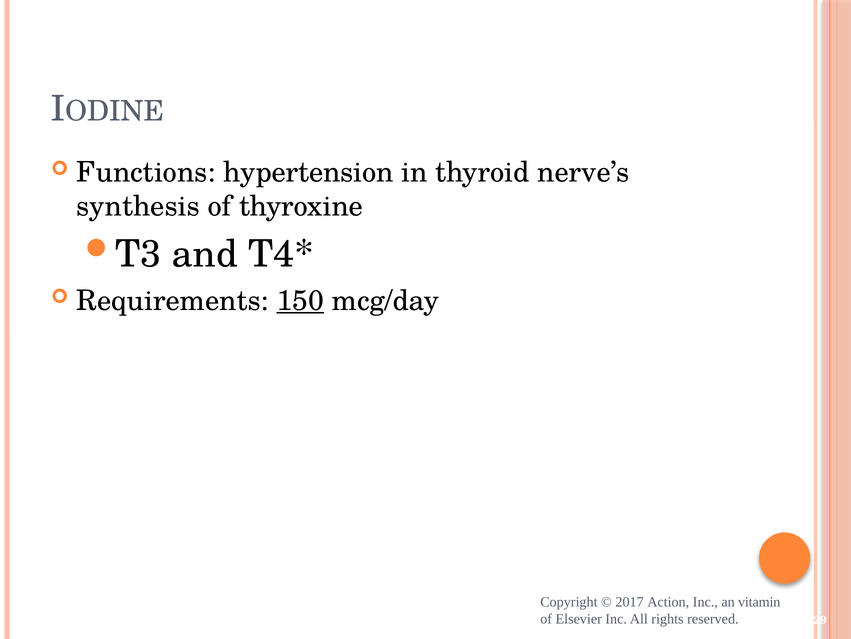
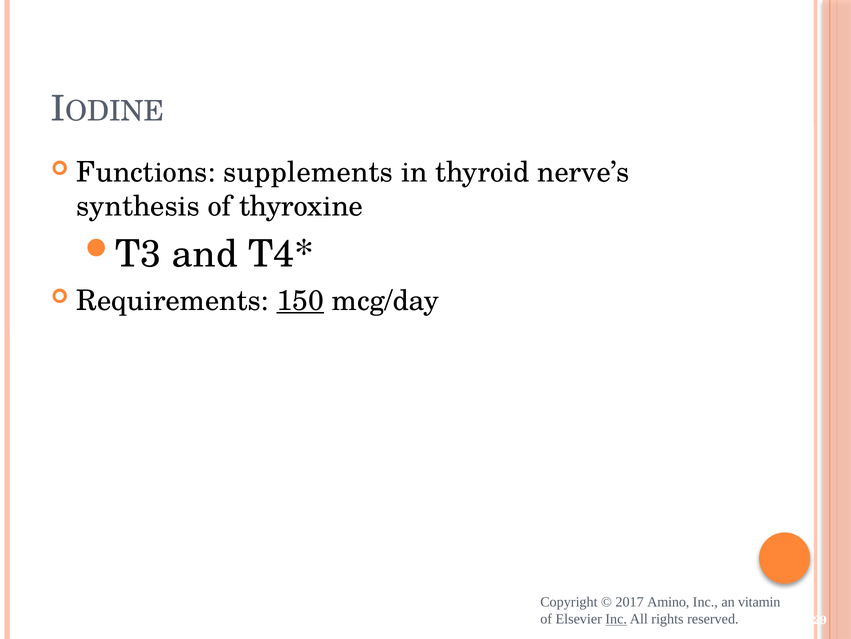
hypertension: hypertension -> supplements (308, 172)
Action: Action -> Amino (668, 601)
Inc underline: none -> present (616, 618)
